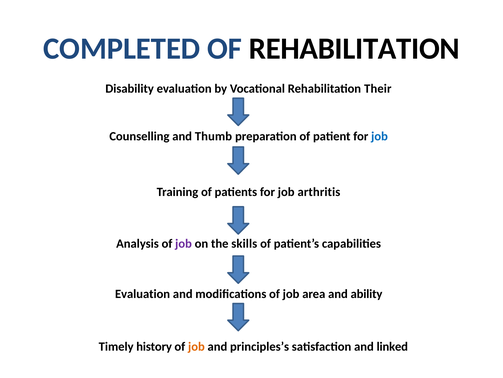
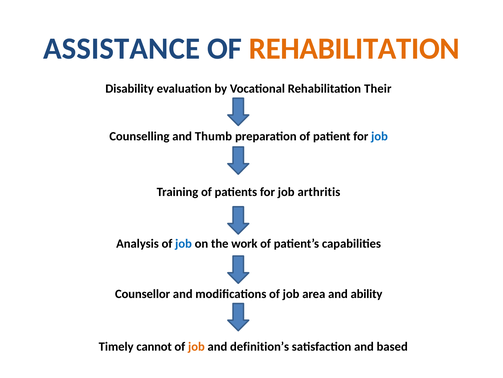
COMPLETED: COMPLETED -> ASSISTANCE (122, 49)
REHABILITATION colour: black -> orange (354, 49)
job colour: purple -> blue (184, 243)
skills: skills -> work (244, 243)
Evaluation: Evaluation -> Counsellor (143, 293)
history: history -> cannot (154, 346)
principles’s: principles’s -> definition’s (260, 346)
linked: linked -> based (392, 346)
